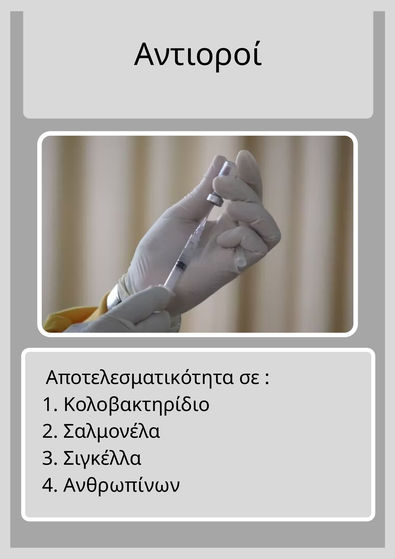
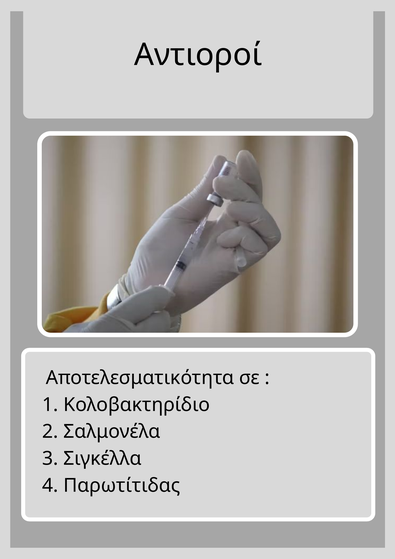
Ανθρωπίνων: Ανθρωπίνων -> Παρωτίτιδας (122, 486)
